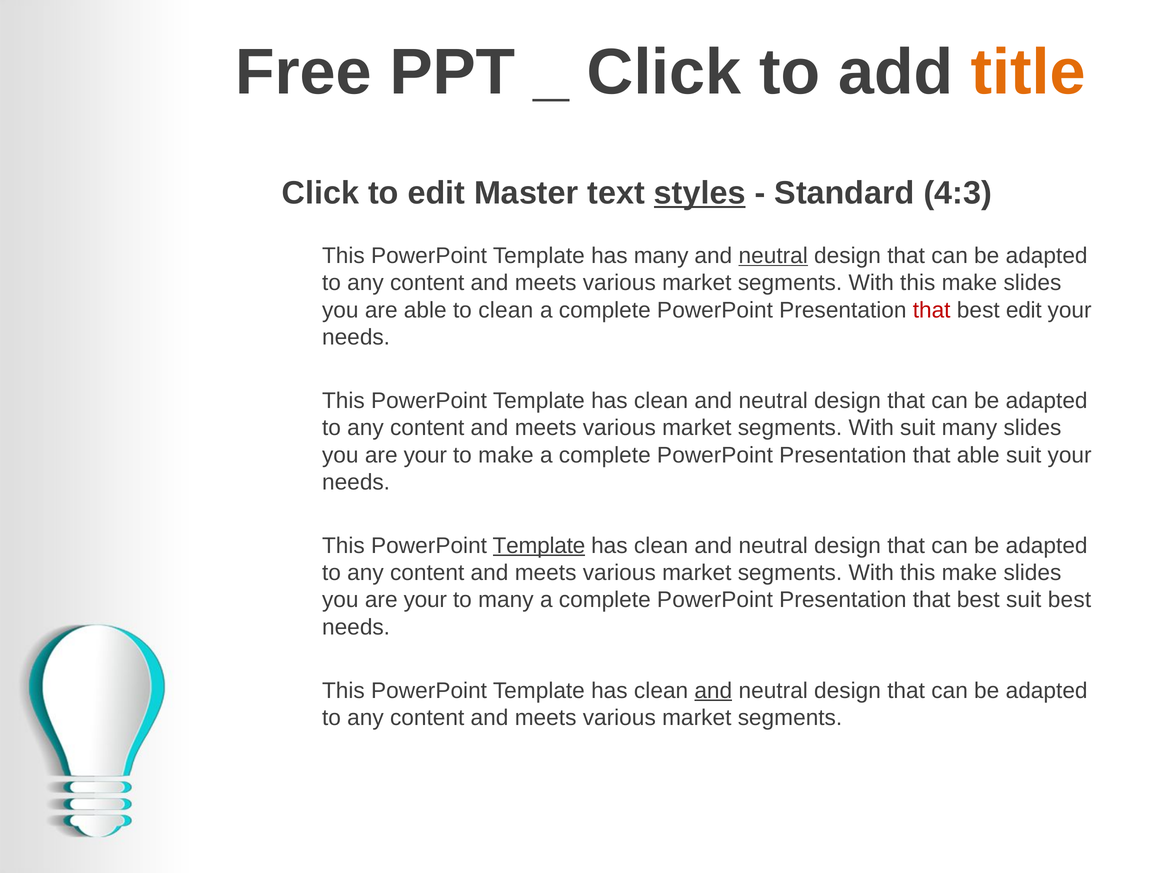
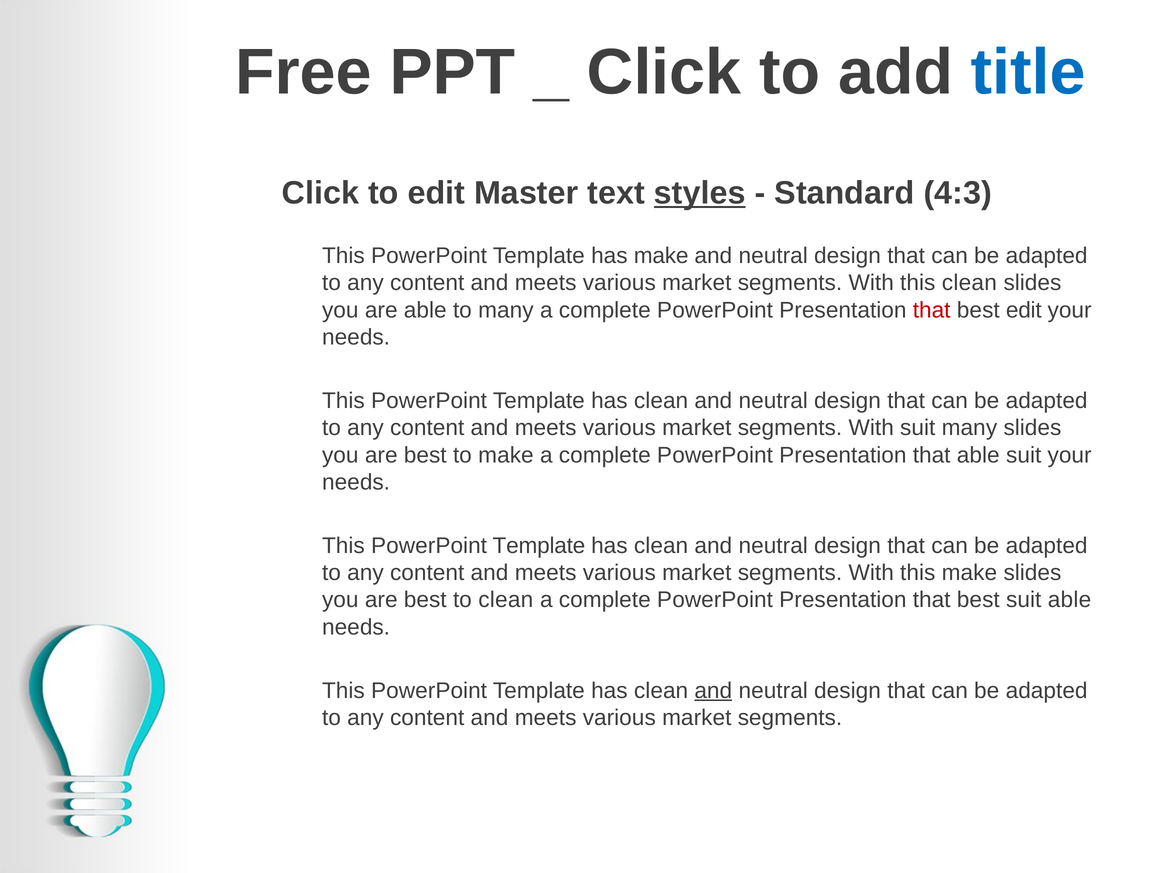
title colour: orange -> blue (1028, 73)
has many: many -> make (661, 256)
neutral underline: present -> none (773, 256)
make: make -> clean (969, 283)
to clean: clean -> many (506, 310)
your: your -> best (425, 455)
Template underline: present -> none (539, 546)
your: your -> best (425, 600)
to many: many -> clean (506, 600)
suit best: best -> able (1070, 600)
